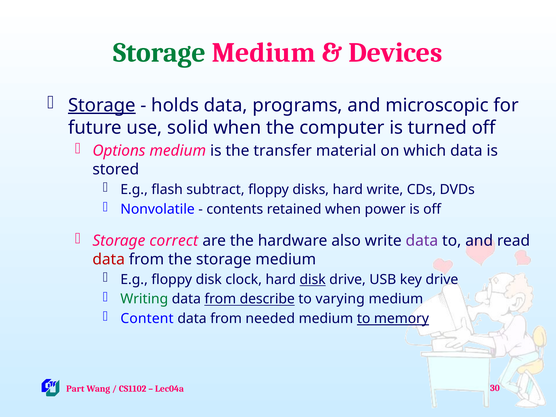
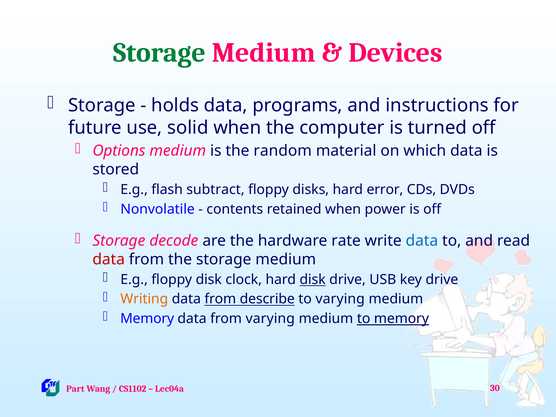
Storage underline: present -> none (102, 105)
microscopic: microscopic -> instructions (437, 105)
transfer: transfer -> random (283, 151)
hard write: write -> error (385, 190)
correct: correct -> decode (174, 241)
also: also -> rate (346, 241)
data colour: purple -> blue (422, 241)
Writing colour: green -> orange (144, 299)
Content: Content -> Memory (147, 319)
from needed: needed -> varying (270, 319)
